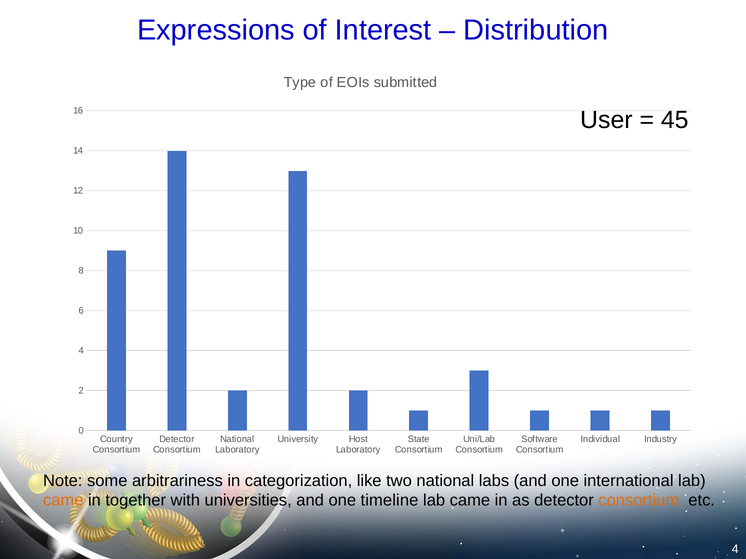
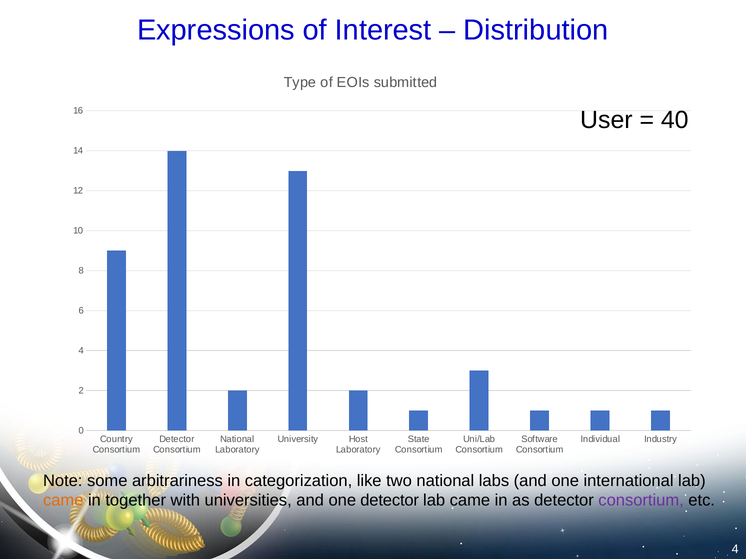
45: 45 -> 40 (675, 120)
one timeline: timeline -> detector (390, 501)
consortium colour: orange -> purple (641, 501)
